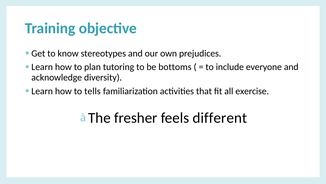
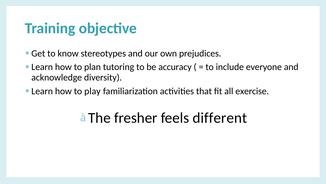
bottoms: bottoms -> accuracy (175, 67)
tells: tells -> play (92, 91)
